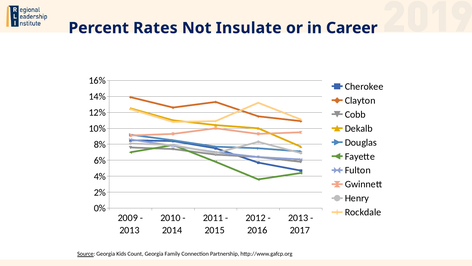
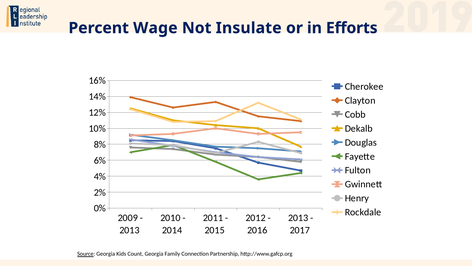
Rates: Rates -> Wage (155, 28)
Career: Career -> Efforts (352, 28)
